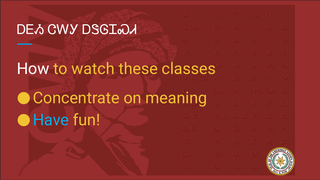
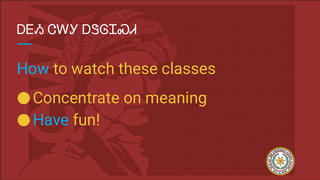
How colour: white -> light blue (33, 69)
